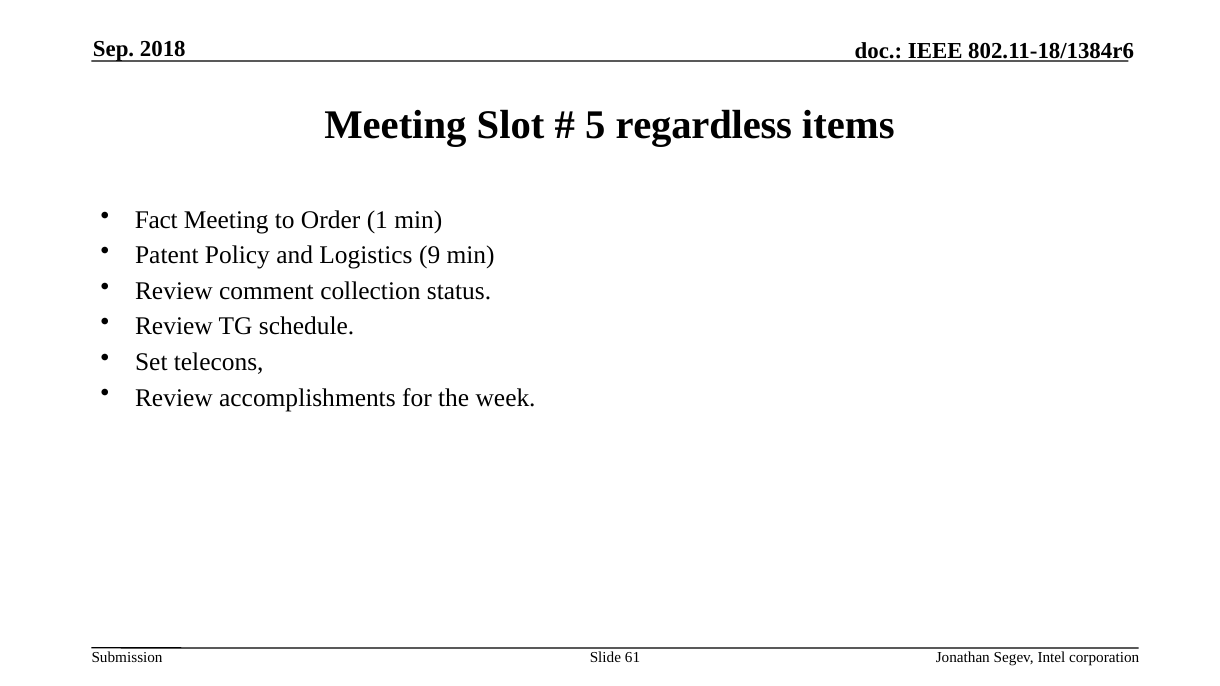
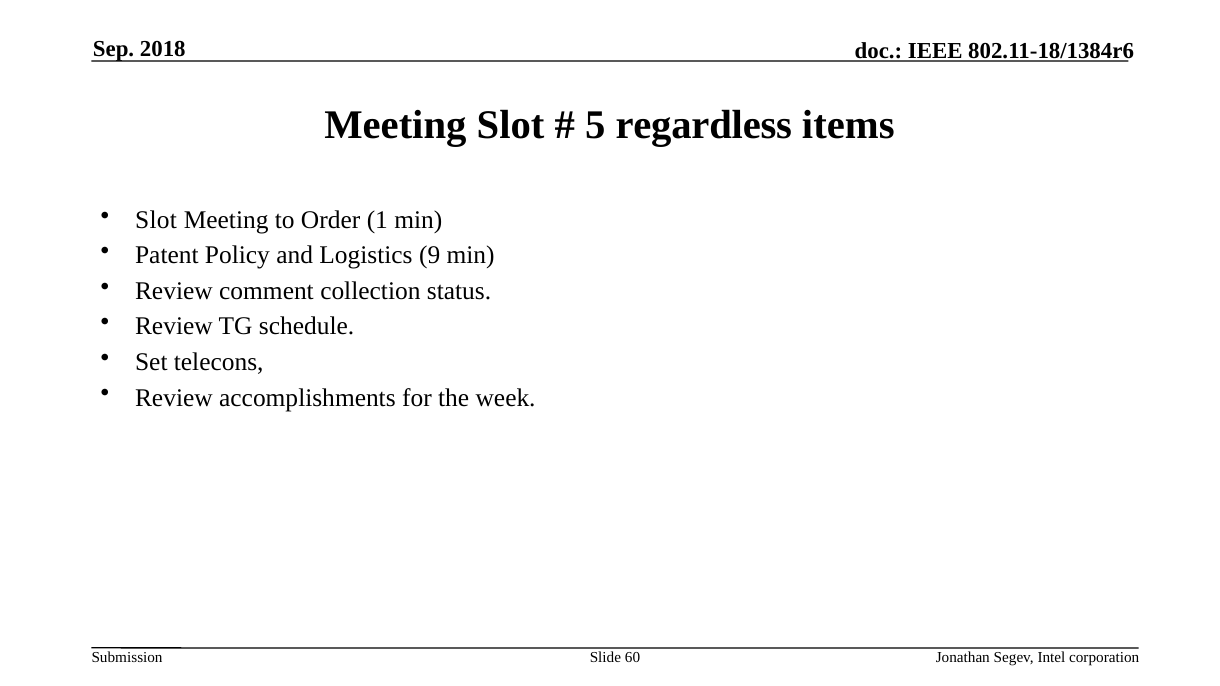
Fact: Fact -> Slot (156, 220)
61: 61 -> 60 (633, 658)
